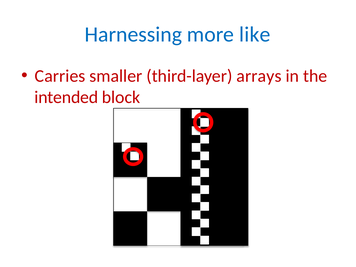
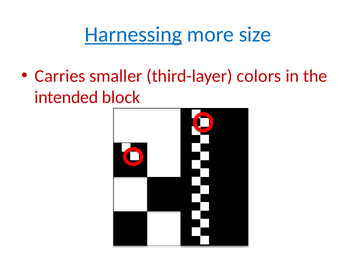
Harnessing underline: none -> present (133, 34)
like: like -> size (255, 34)
arrays: arrays -> colors (259, 76)
